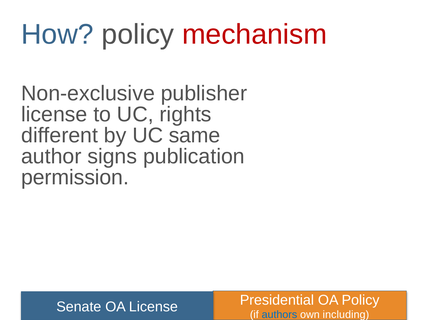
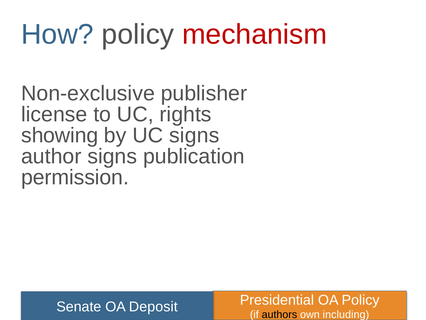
different: different -> showing (60, 135)
UC same: same -> signs (194, 135)
OA License: License -> Deposit (153, 306)
authors colour: blue -> black (279, 314)
